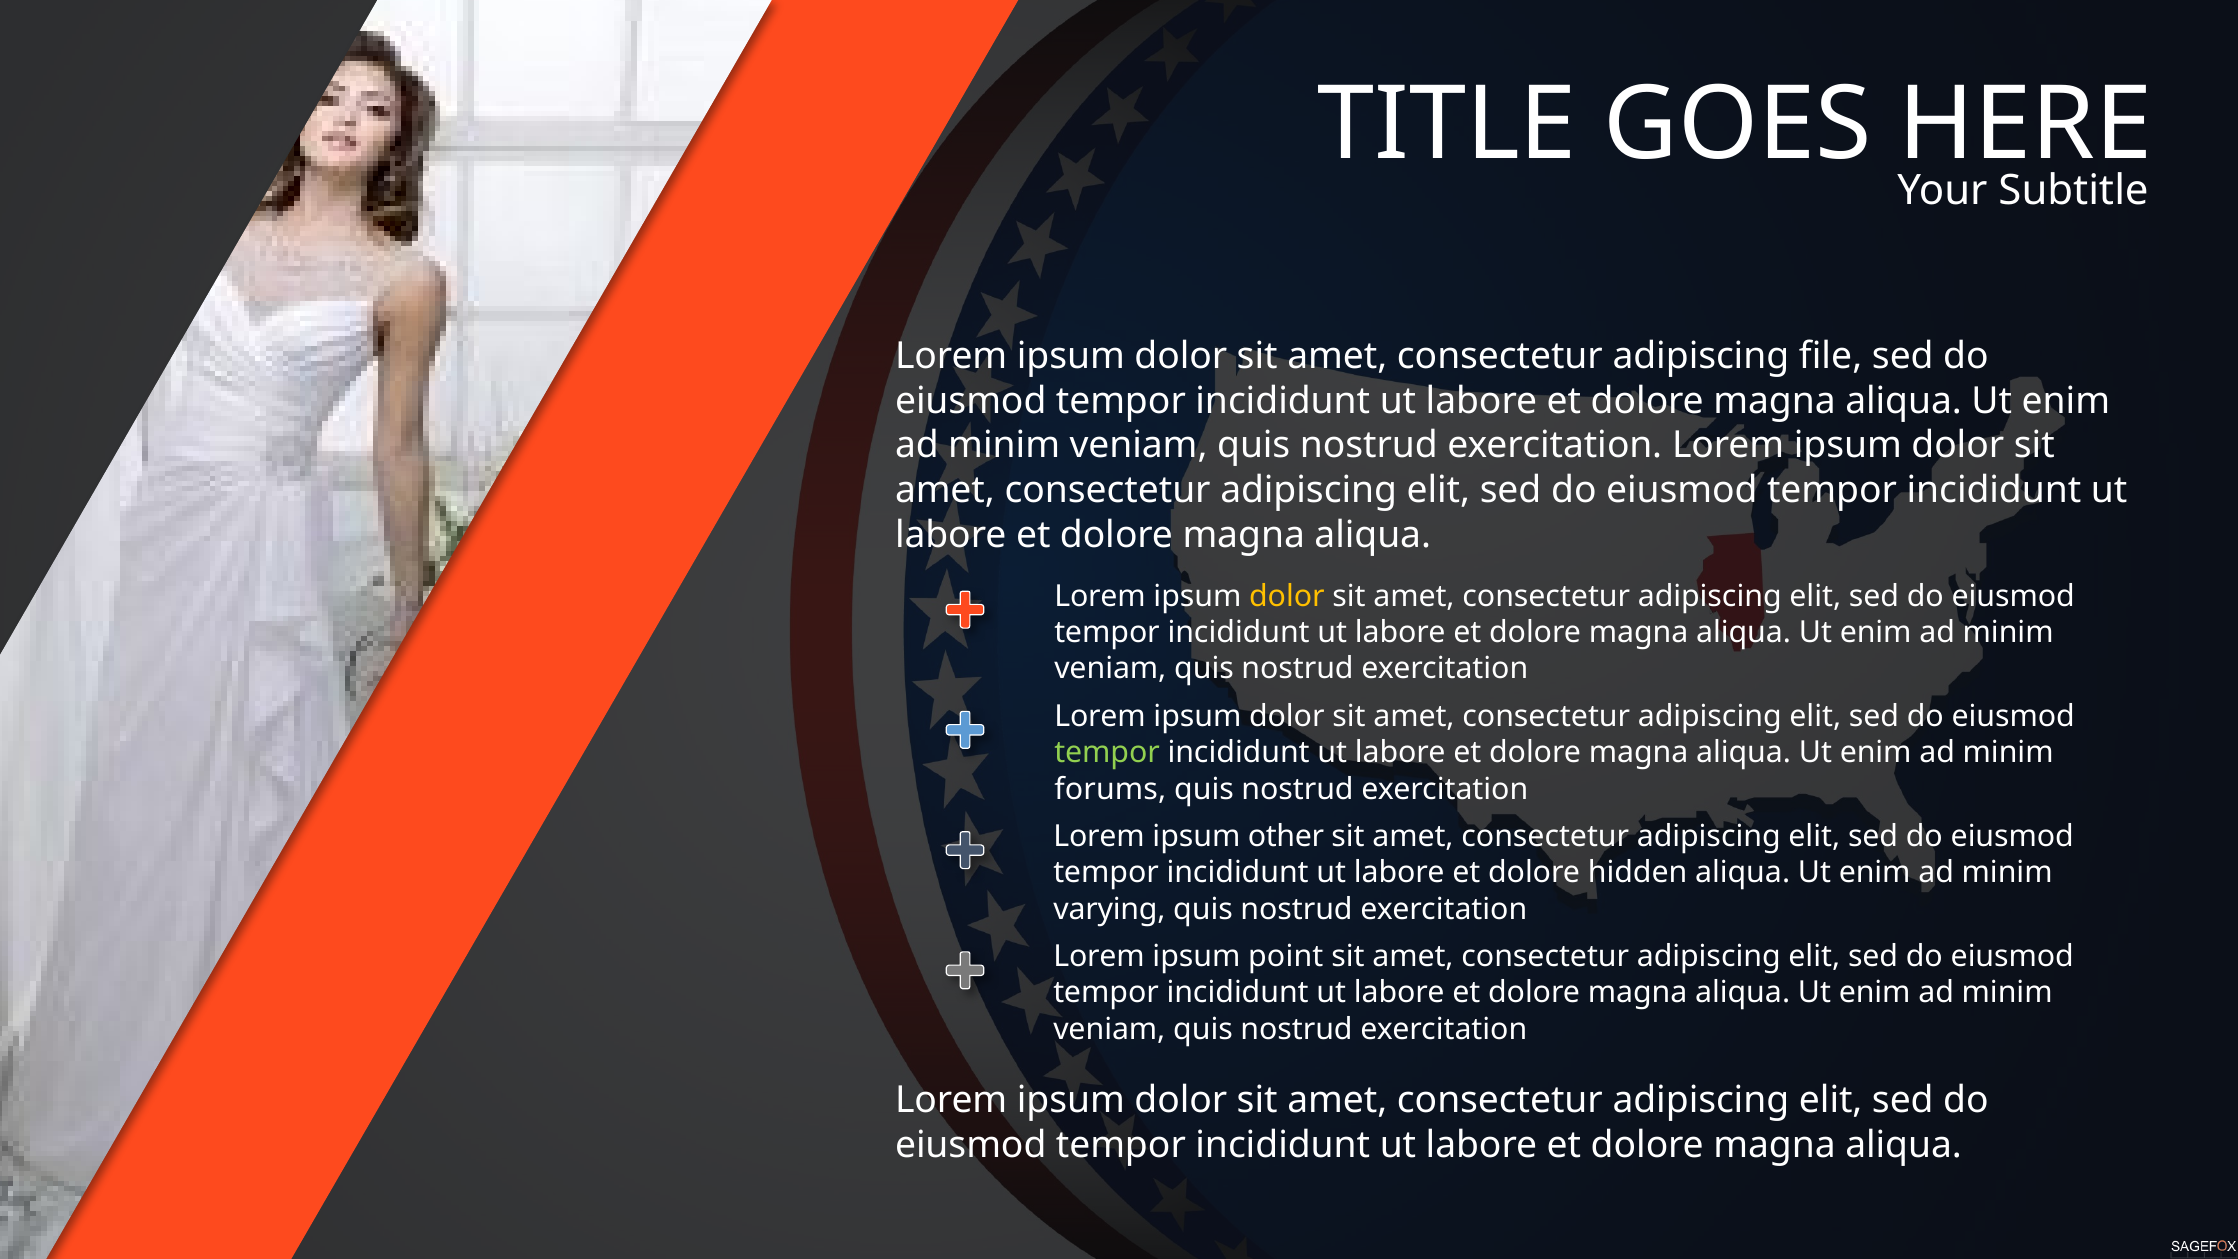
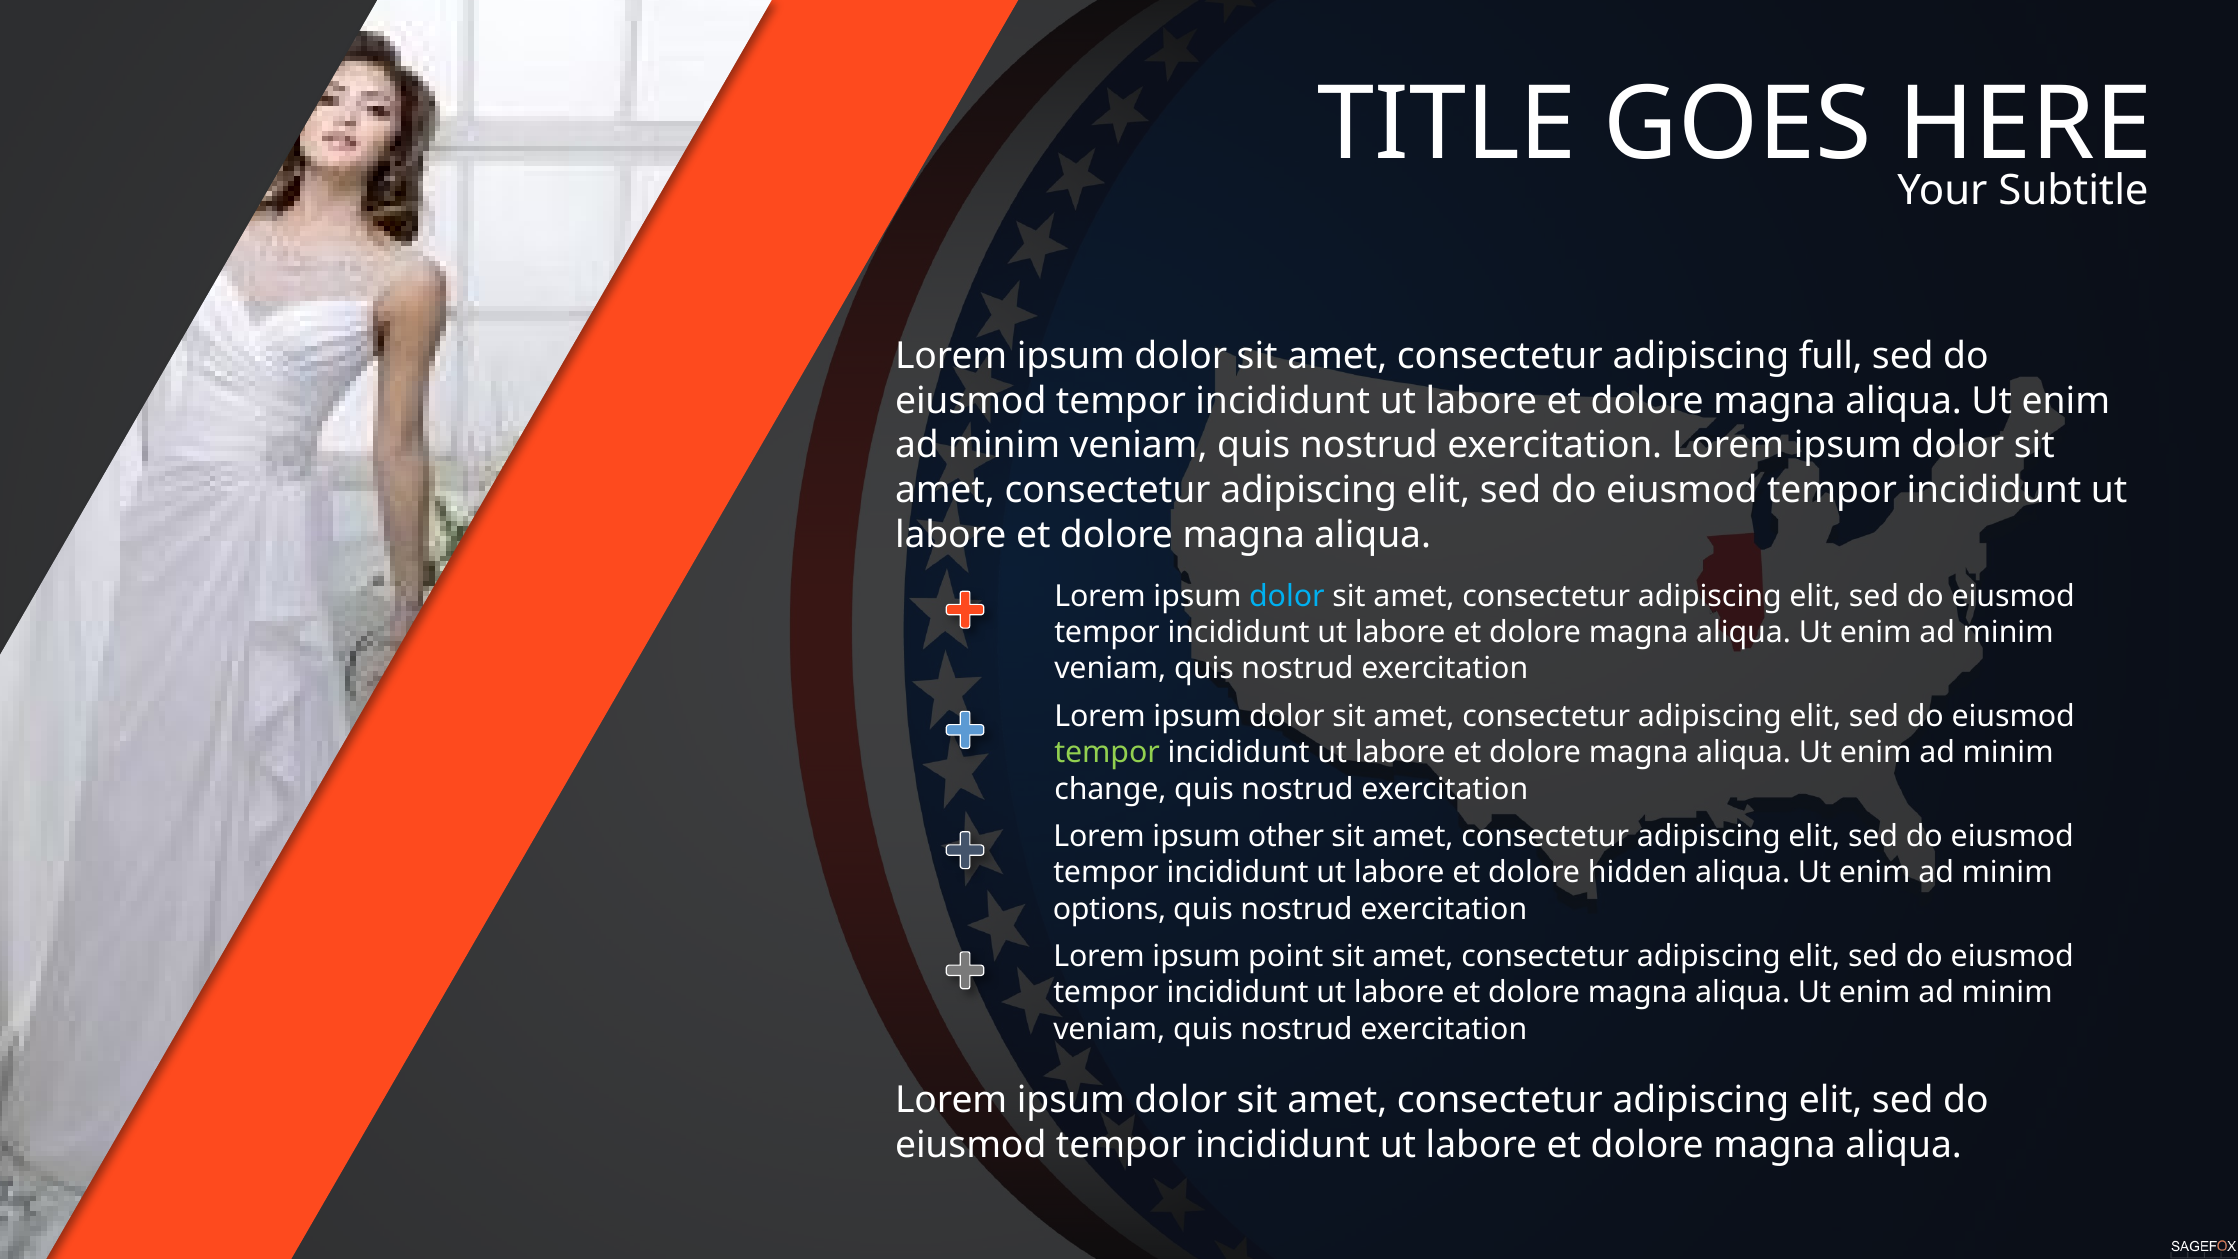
file: file -> full (1831, 356)
dolor colour: yellow -> light blue (1287, 596)
forums: forums -> change (1110, 789)
varying: varying -> options (1109, 909)
